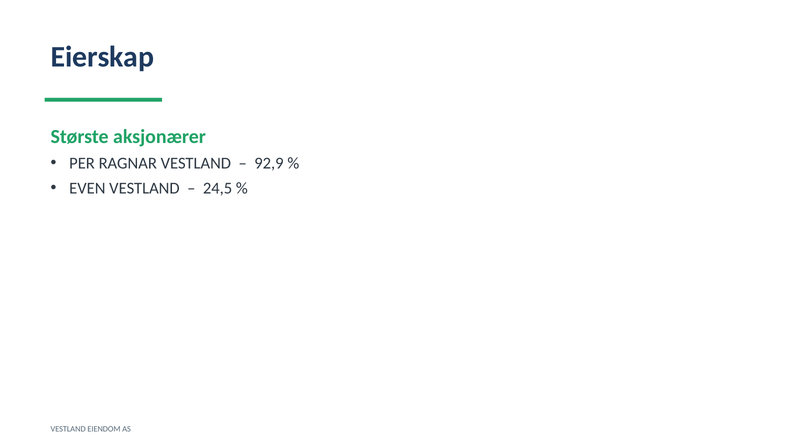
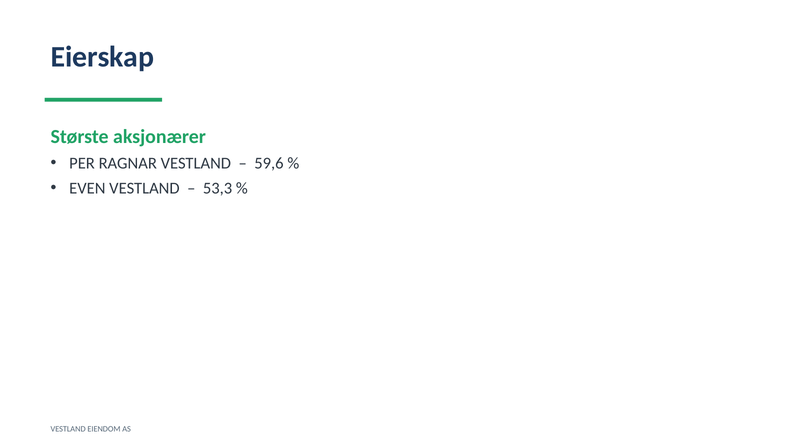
92,9: 92,9 -> 59,6 (269, 163)
24,5: 24,5 -> 53,3 (218, 188)
